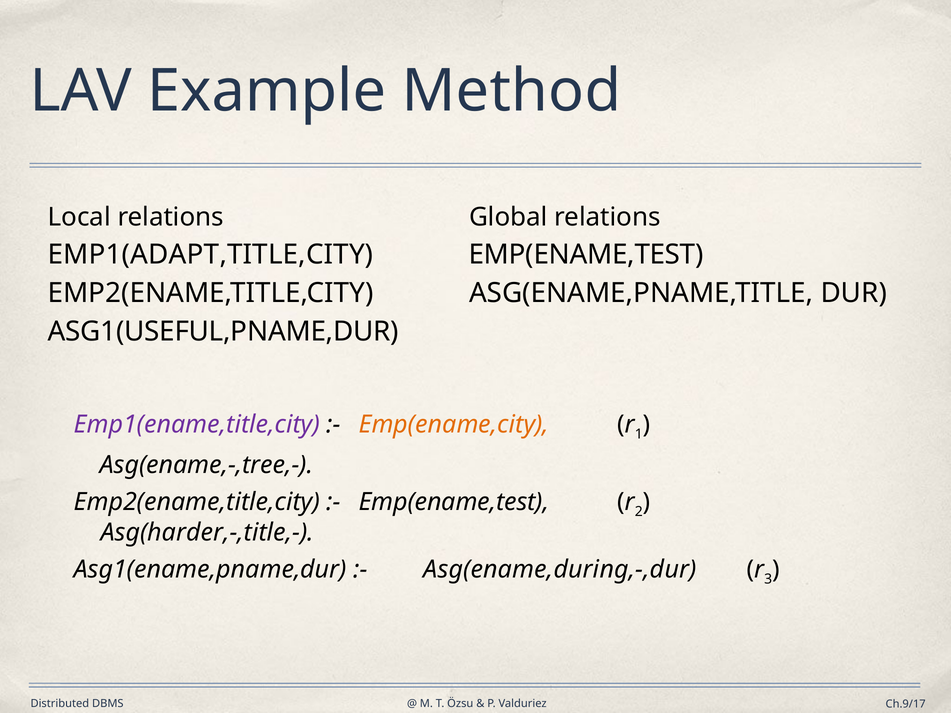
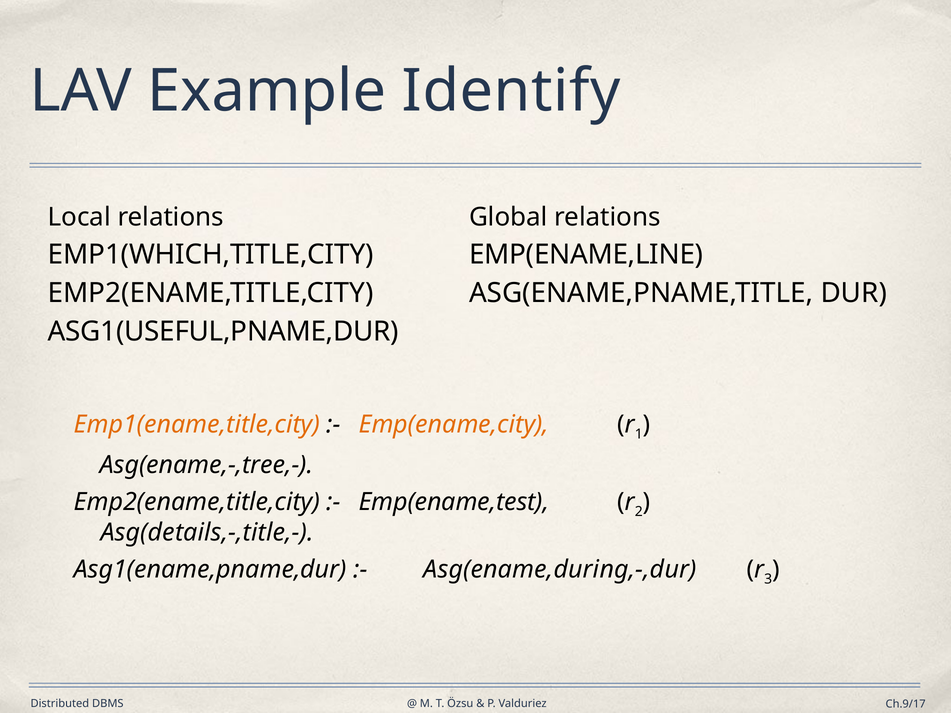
Method: Method -> Identify (511, 91)
EMP1(ADAPT,TITLE,CITY: EMP1(ADAPT,TITLE,CITY -> EMP1(WHICH,TITLE,CITY (211, 255)
EMP(ENAME,TEST: EMP(ENAME,TEST -> EMP(ENAME,LINE (586, 255)
Emp1(ename,title,city colour: purple -> orange (197, 425)
Asg(harder,-,title,-: Asg(harder,-,title,- -> Asg(details,-,title,- (207, 533)
